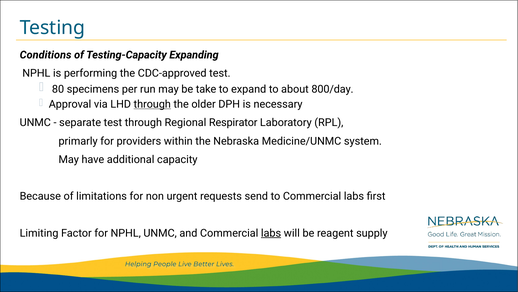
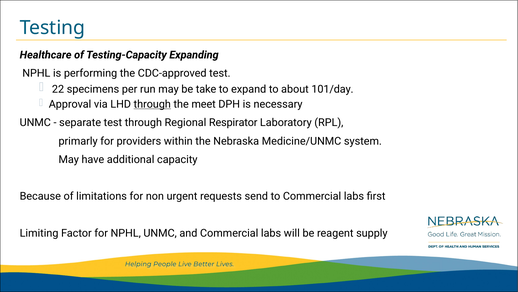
Conditions: Conditions -> Healthcare (46, 55)
80: 80 -> 22 (58, 89)
800/day: 800/day -> 101/day (332, 89)
older: older -> meet (204, 104)
labs underline: present -> none (271, 233)
